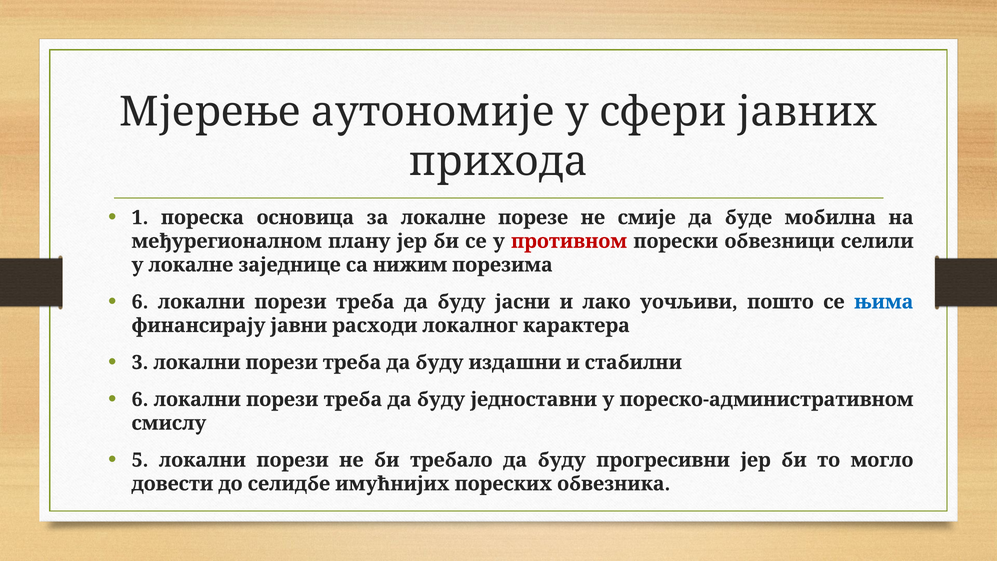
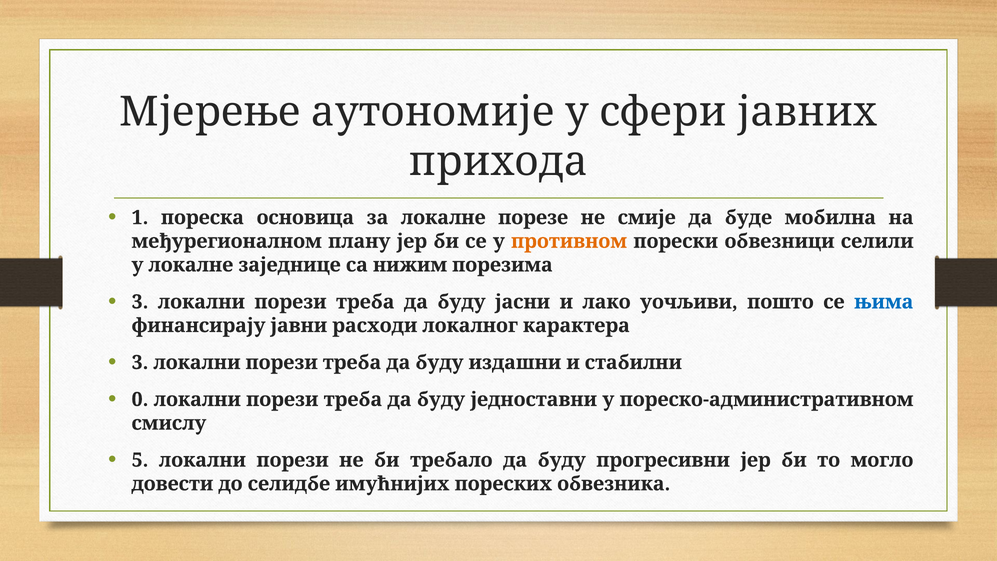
противном colour: red -> orange (569, 241)
6: 6 -> 3 (140, 302)
6: 6 -> 0 (140, 399)
